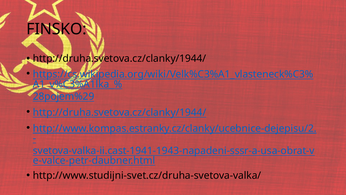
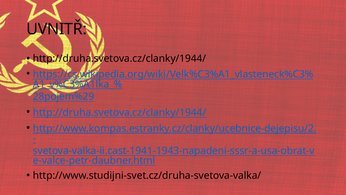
FINSKO: FINSKO -> UVNITŘ (57, 29)
